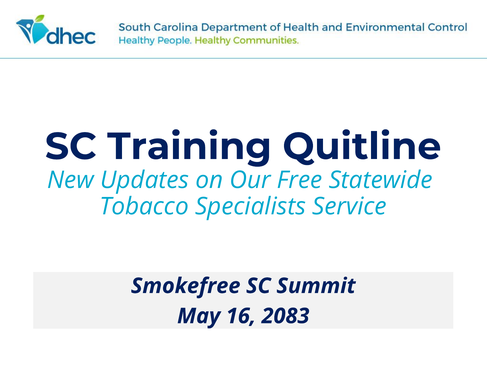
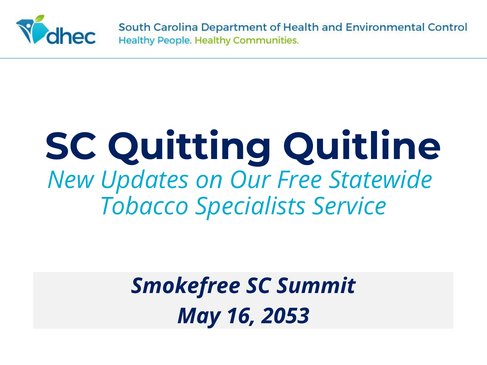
Training: Training -> Quitting (190, 147)
2083: 2083 -> 2053 (285, 316)
